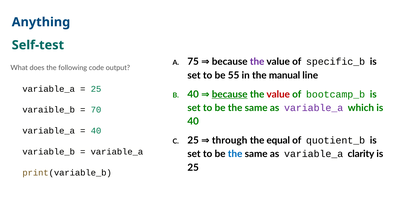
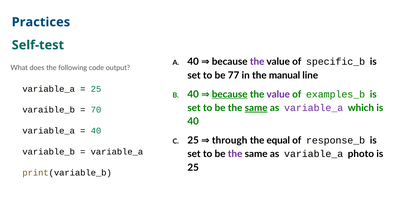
Anything: Anything -> Practices (41, 22)
75: 75 -> 40 (193, 62)
55: 55 -> 77 (234, 76)
bootcamp_b: bootcamp_b -> examples_b (336, 95)
value colour: red -> purple (278, 95)
same underline: none -> present (256, 108)
quotient_b: quotient_b -> response_b (336, 141)
the colour: blue -> purple (235, 154)
clarity: clarity -> photo (361, 154)
